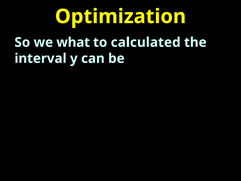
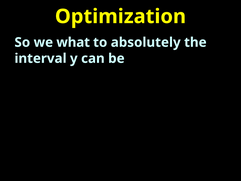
calculated: calculated -> absolutely (146, 42)
